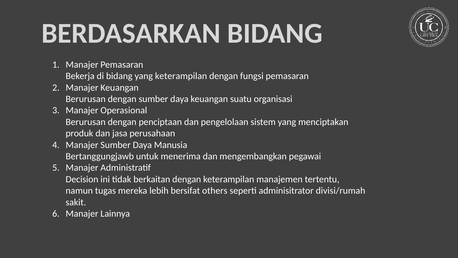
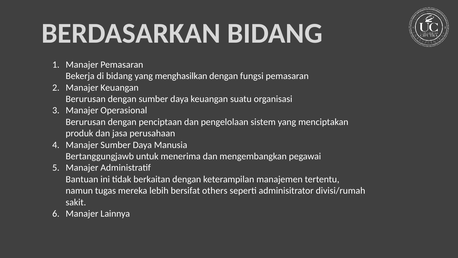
yang keterampilan: keterampilan -> menghasilkan (181, 76)
Decision: Decision -> Bantuan (82, 179)
